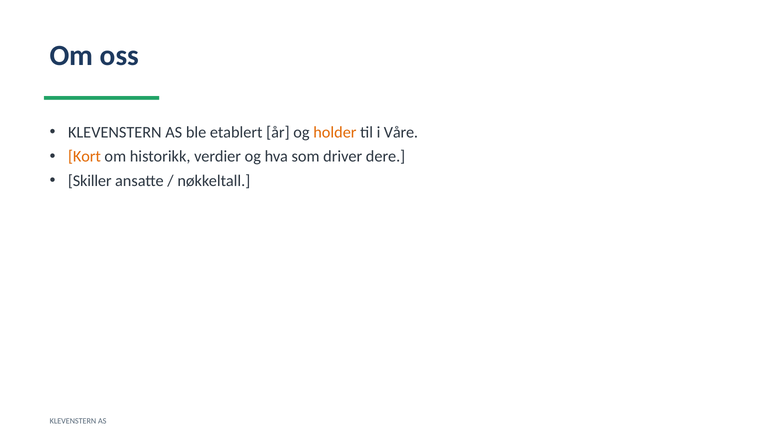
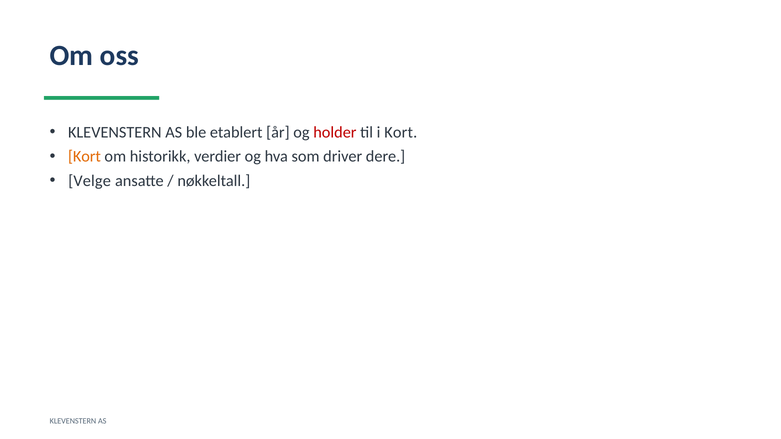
holder colour: orange -> red (335, 132)
i Våre: Våre -> Kort (401, 132)
Skiller: Skiller -> Velge (90, 181)
